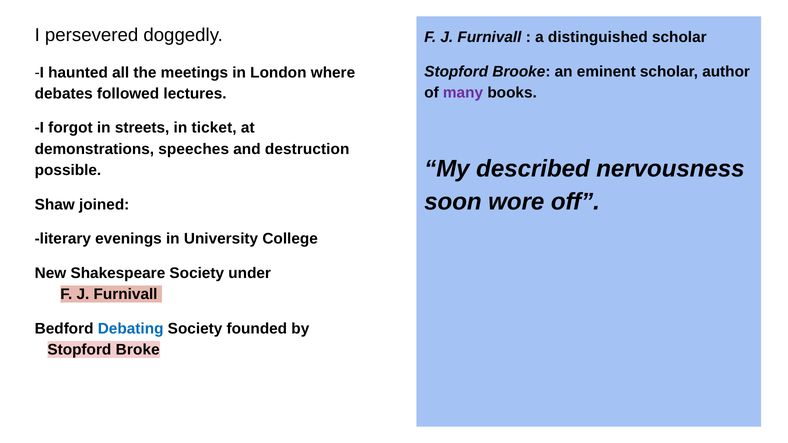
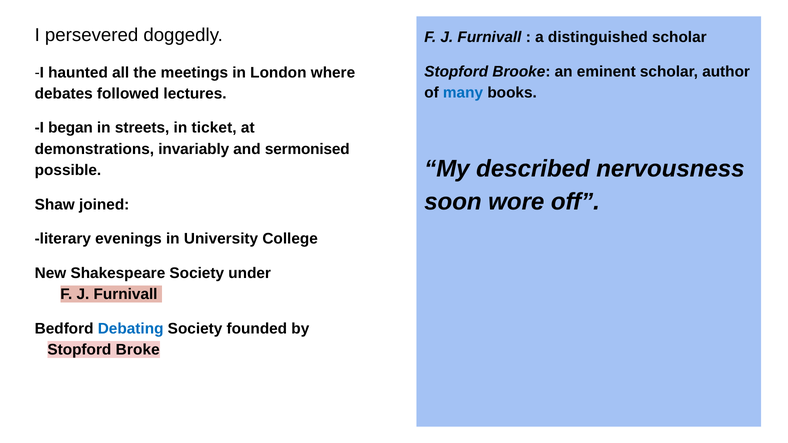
many colour: purple -> blue (463, 93)
forgot: forgot -> began (71, 128)
speeches: speeches -> invariably (194, 149)
destruction: destruction -> sermonised (307, 149)
